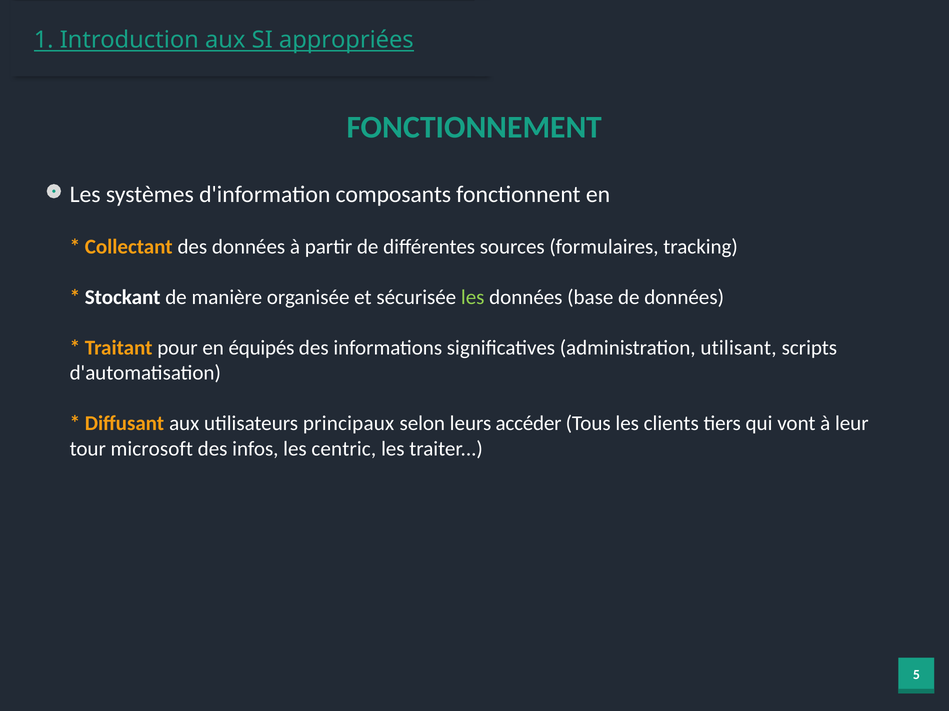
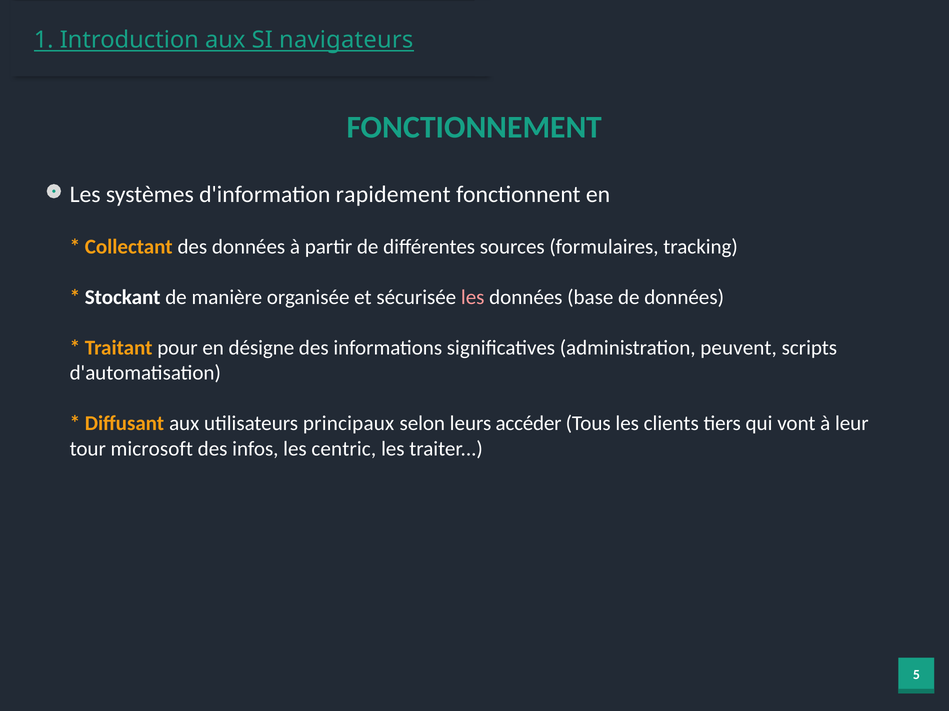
appropriées: appropriées -> navigateurs (346, 40)
composants: composants -> rapidement (393, 195)
les colour: light green -> pink (473, 297)
équipés: équipés -> désigne (261, 348)
utilisant: utilisant -> peuvent (739, 348)
